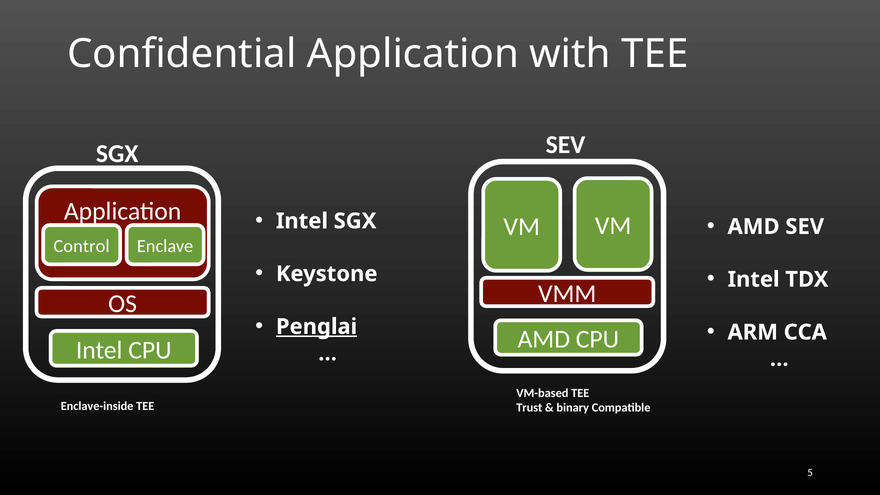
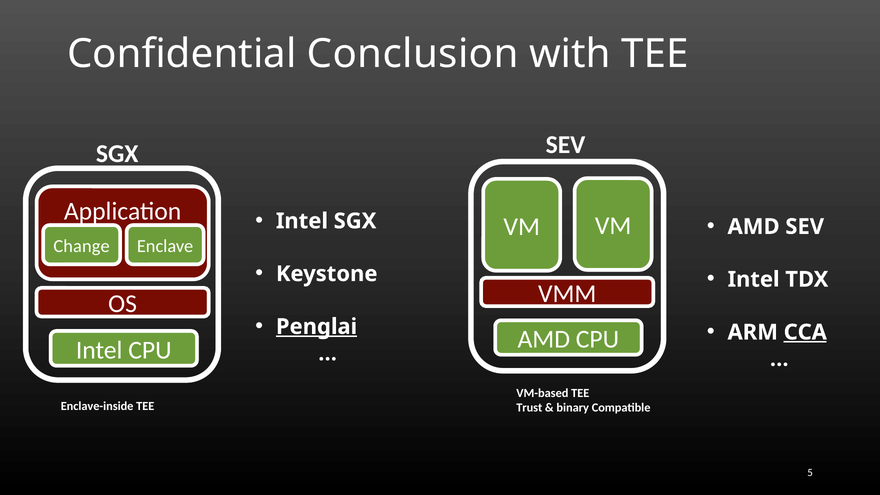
Confidential Application: Application -> Conclusion (413, 54)
Control: Control -> Change (82, 246)
CCA underline: none -> present (805, 332)
